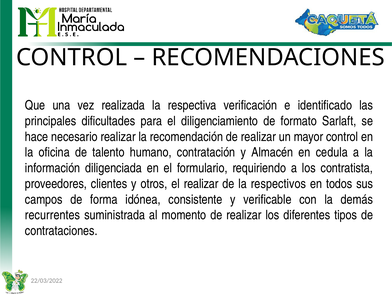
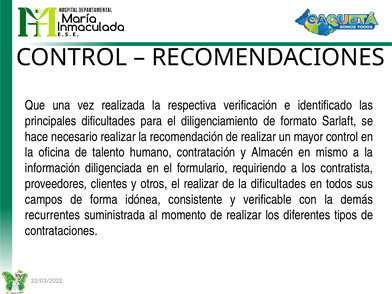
cedula: cedula -> mismo (332, 152)
la respectivos: respectivos -> dificultades (278, 184)
